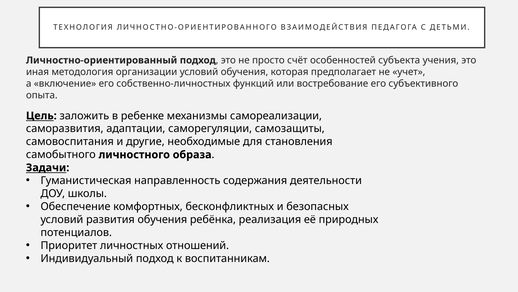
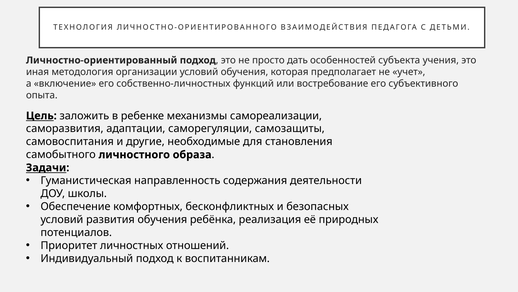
счёт: счёт -> дать (297, 60)
